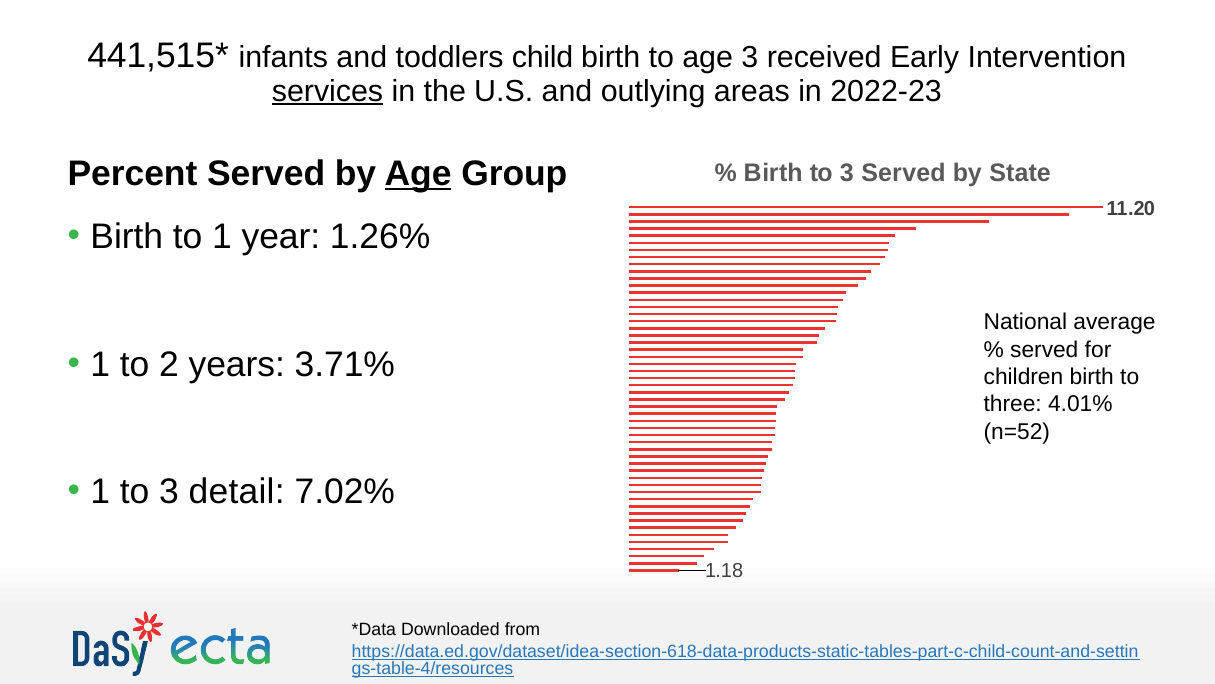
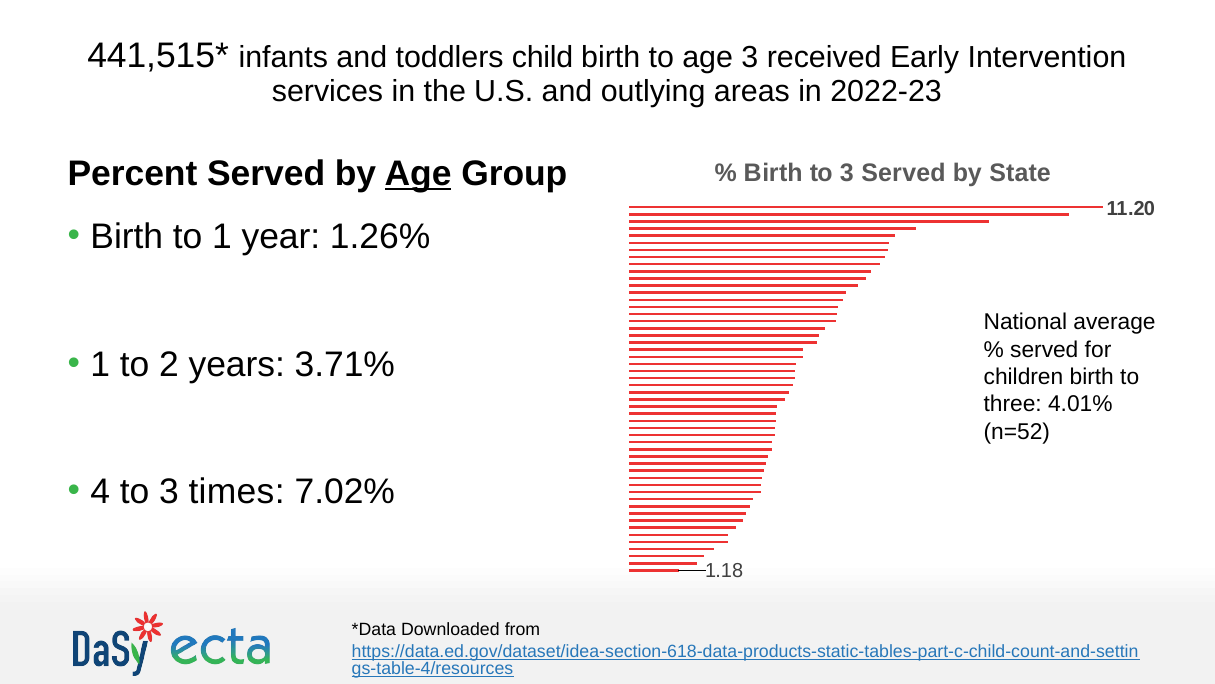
services underline: present -> none (328, 91)
1: 1 -> 4 (100, 492)
detail: detail -> times (237, 492)
